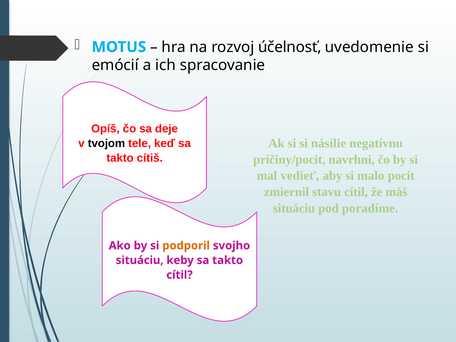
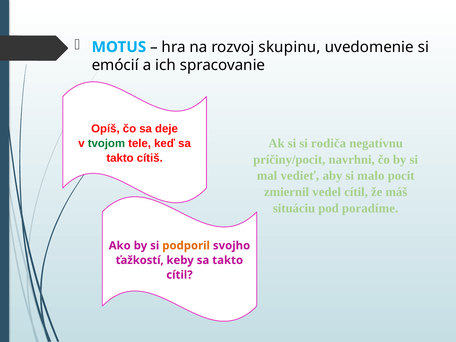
účelnosť: účelnosť -> skupinu (290, 47)
násilie: násilie -> rodiča (329, 143)
tvojom colour: black -> green (106, 144)
stavu: stavu -> vedel (327, 192)
situáciu: situáciu -> ťažkostí (140, 260)
